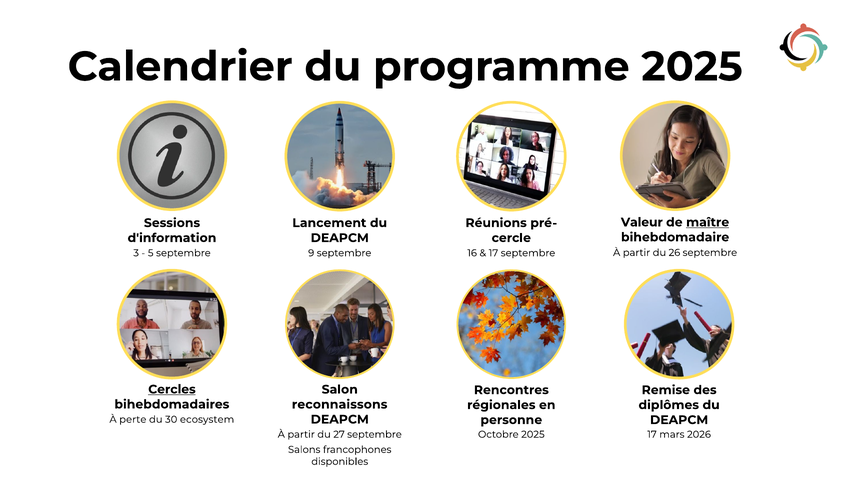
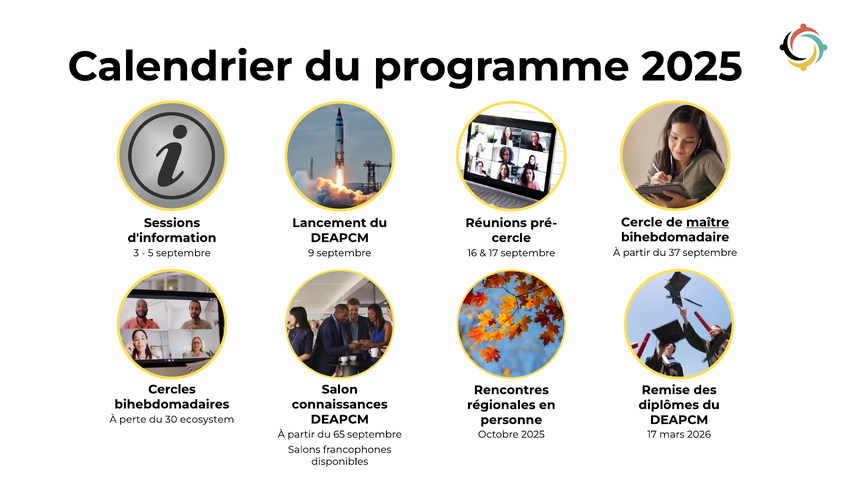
Valeur: Valeur -> Cercle (642, 222)
26: 26 -> 37 (674, 252)
Cercles underline: present -> none (172, 389)
reconnaissons: reconnaissons -> connaissances (340, 404)
27: 27 -> 65 (339, 434)
